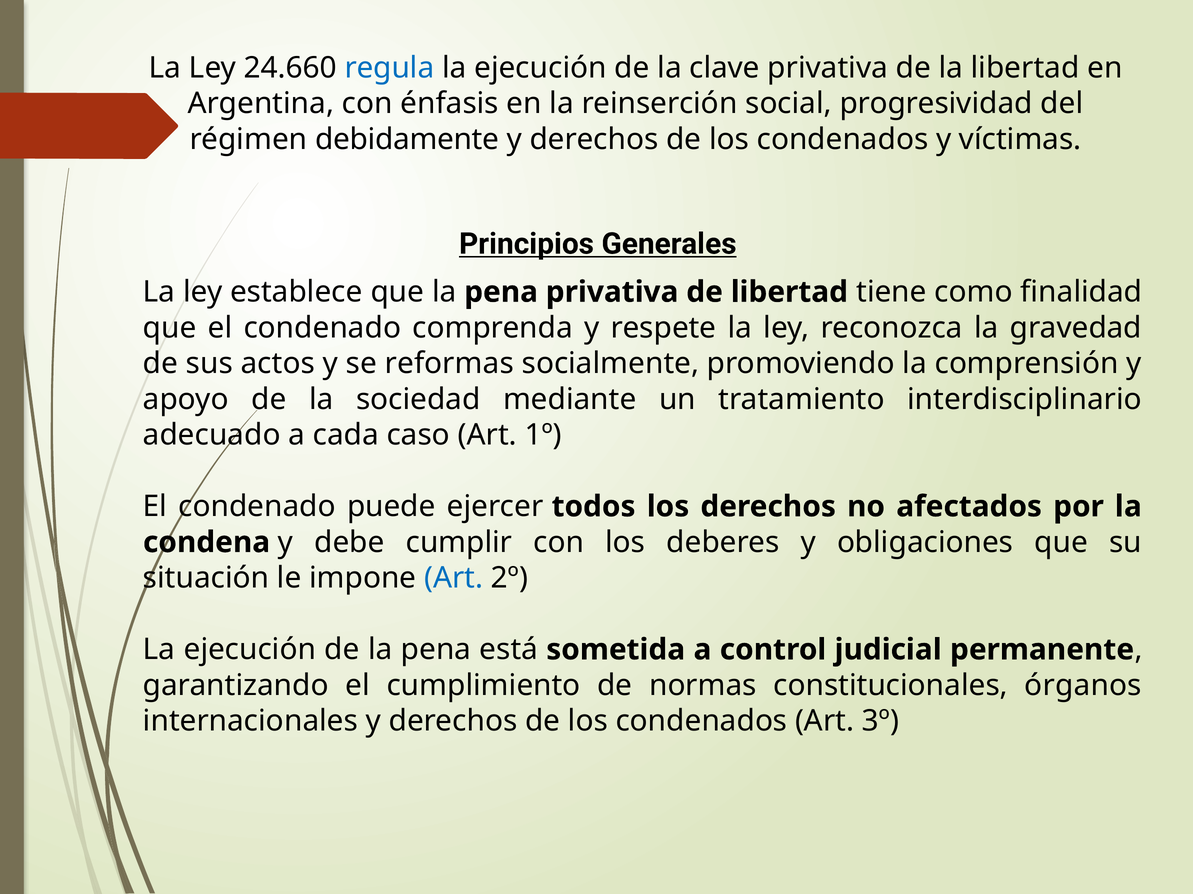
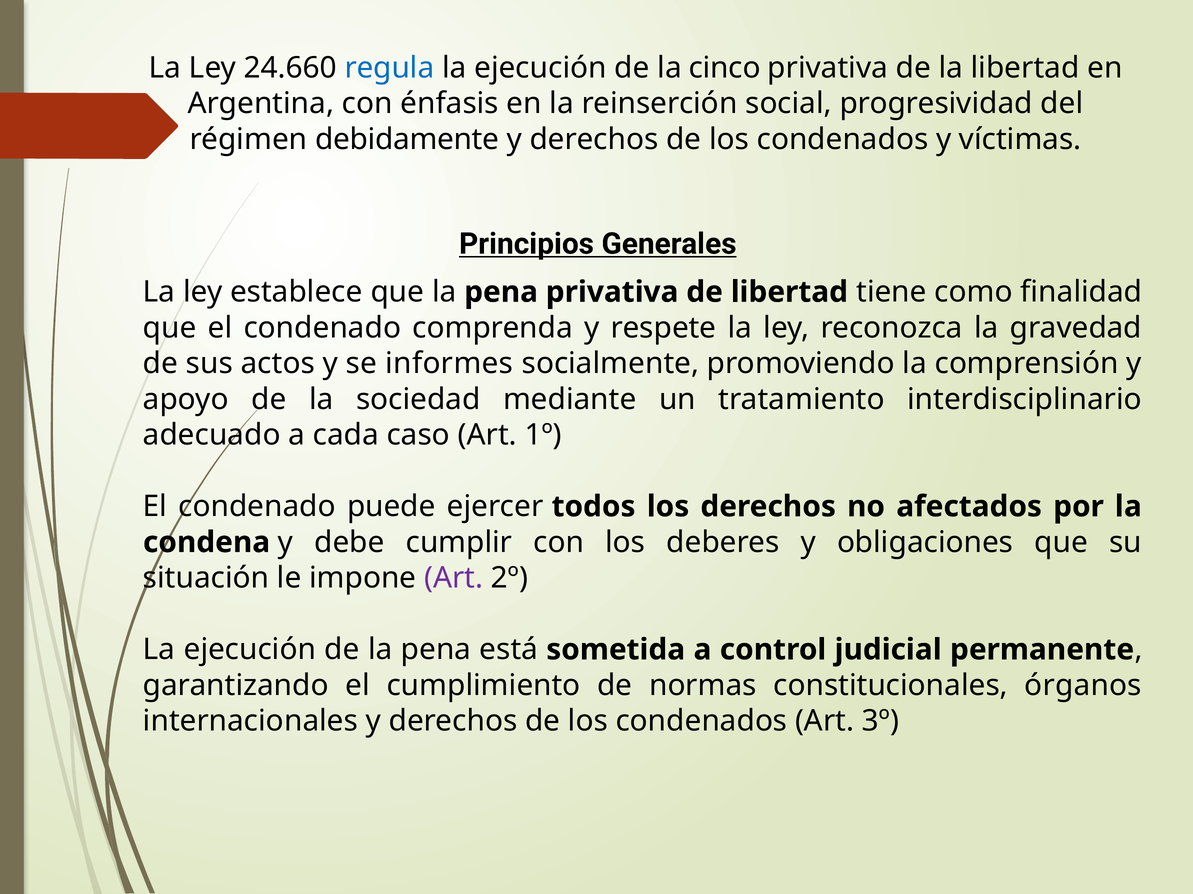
clave: clave -> cinco (725, 68)
reformas: reformas -> informes (449, 364)
Art colour: blue -> purple (454, 579)
